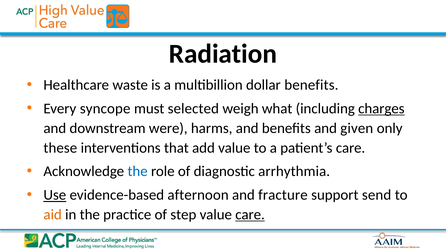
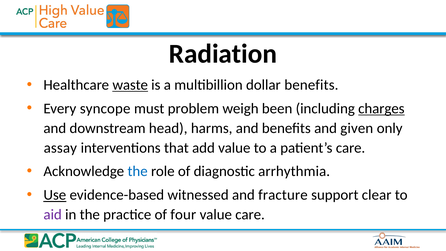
waste underline: none -> present (130, 85)
selected: selected -> problem (193, 109)
what: what -> been (277, 109)
were: were -> head (168, 128)
these: these -> assay (60, 148)
afternoon: afternoon -> witnessed (198, 195)
send: send -> clear (377, 195)
aid colour: orange -> purple (53, 215)
step: step -> four (183, 215)
care underline: present -> none (250, 215)
